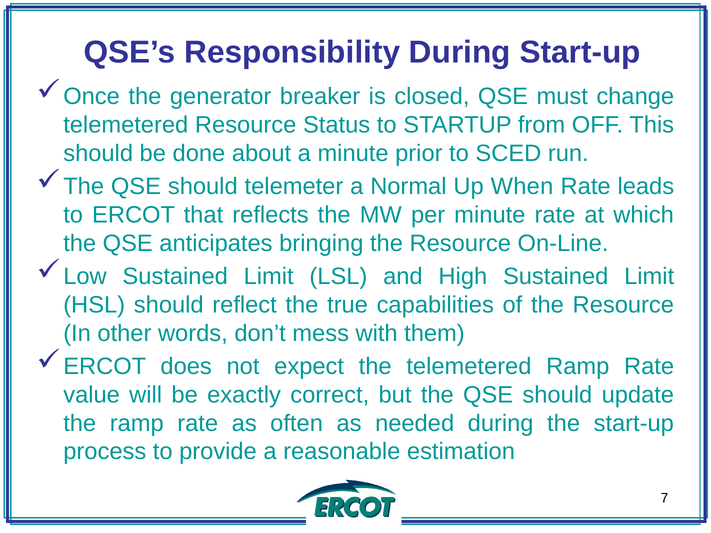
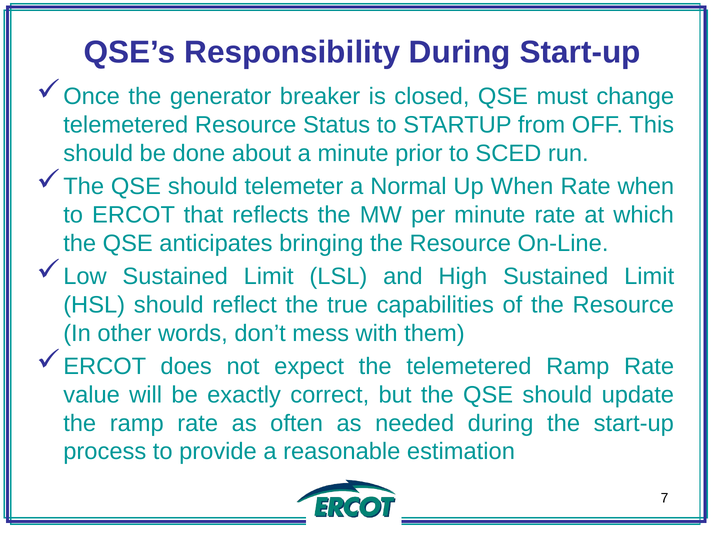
Rate leads: leads -> when (646, 186)
